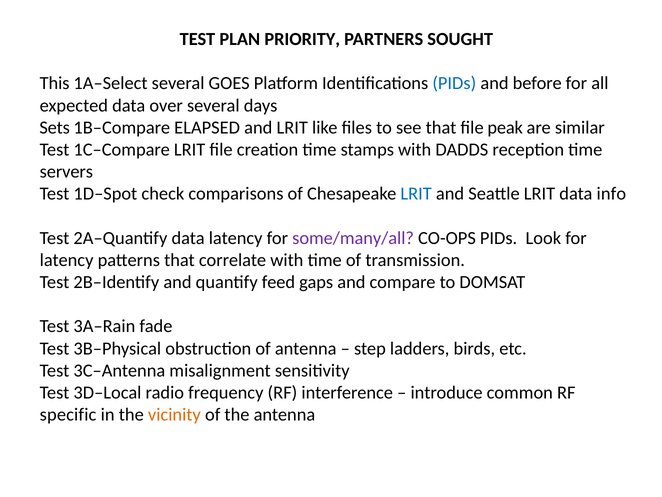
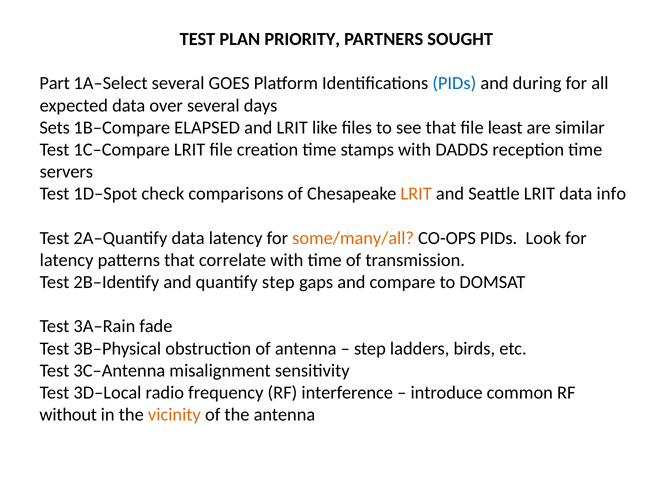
This: This -> Part (55, 83)
before: before -> during (537, 83)
peak: peak -> least (505, 127)
LRIT colour: blue -> orange (416, 194)
some/many/all colour: purple -> orange (353, 238)
quantify feed: feed -> step (278, 282)
specific: specific -> without (68, 414)
